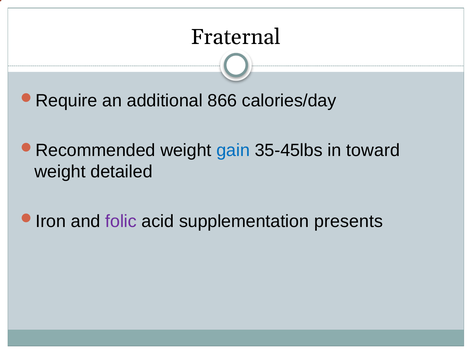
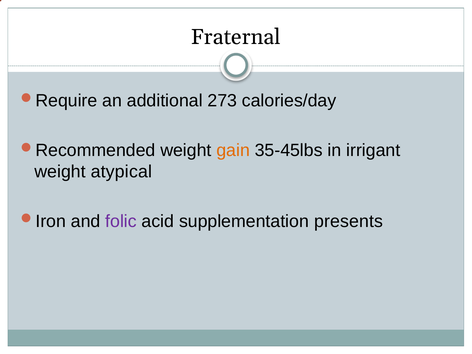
866: 866 -> 273 (222, 101)
gain colour: blue -> orange (233, 150)
toward: toward -> irrigant (373, 150)
detailed: detailed -> atypical (121, 172)
